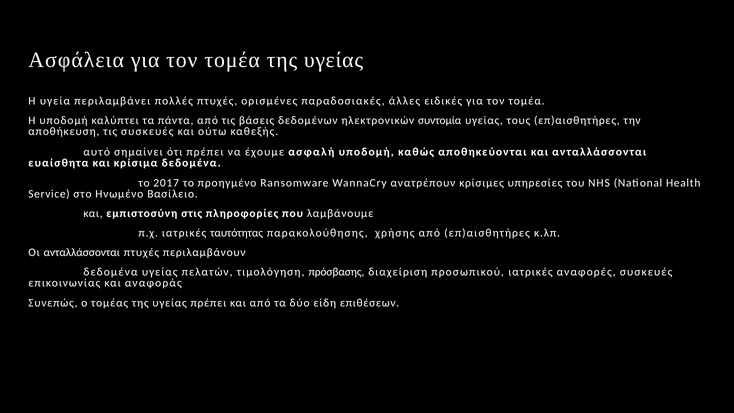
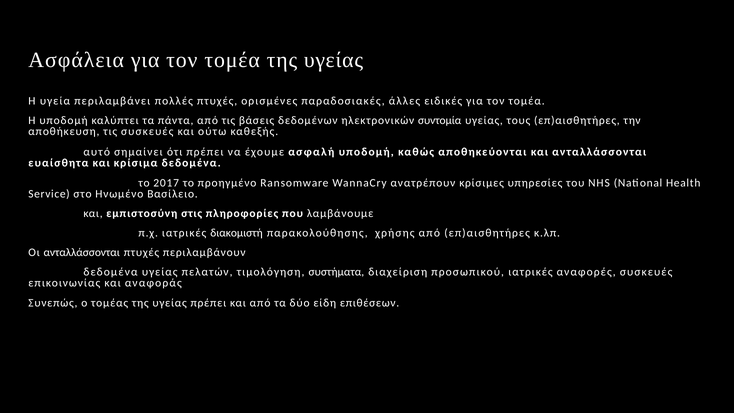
ταυτότητας: ταυτότητας -> διακομιστή (237, 233)
πρόσβασης: πρόσβασης -> συστήματα (336, 272)
